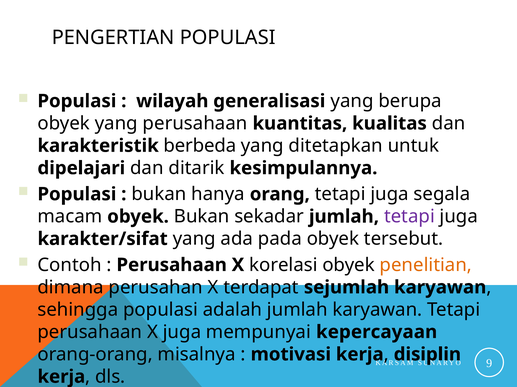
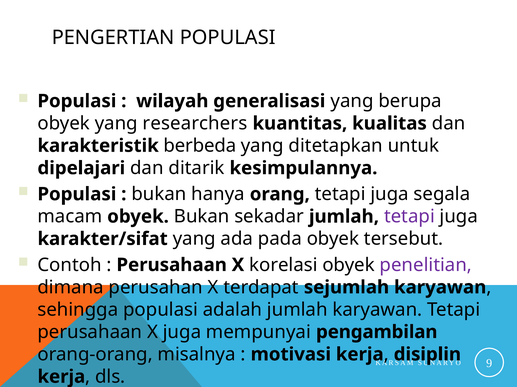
yang perusahaan: perusahaan -> researchers (195, 124)
penelitian colour: orange -> purple (426, 265)
kepercayaan: kepercayaan -> pengambilan (377, 333)
